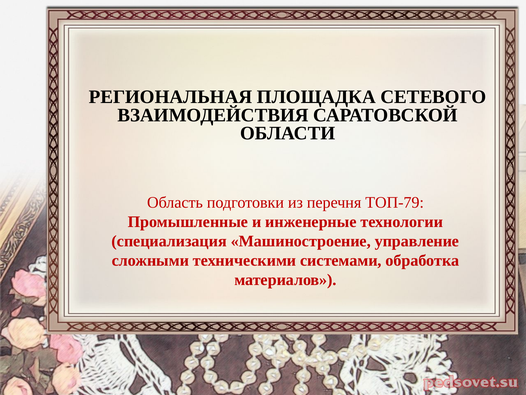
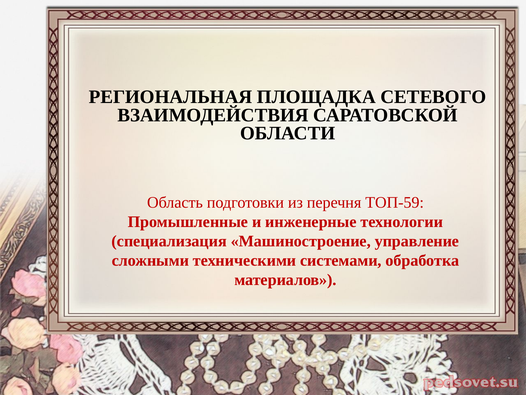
ТОП-79: ТОП-79 -> ТОП-59 (395, 202)
